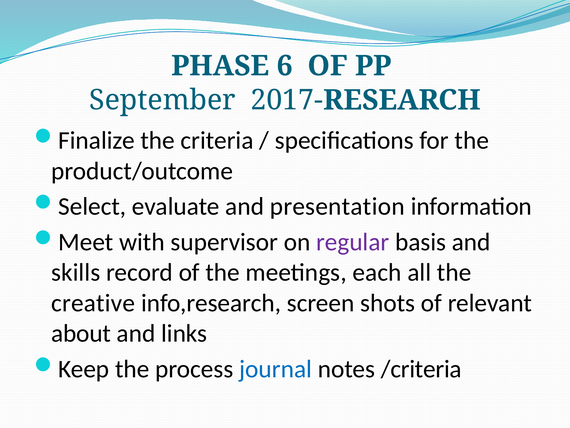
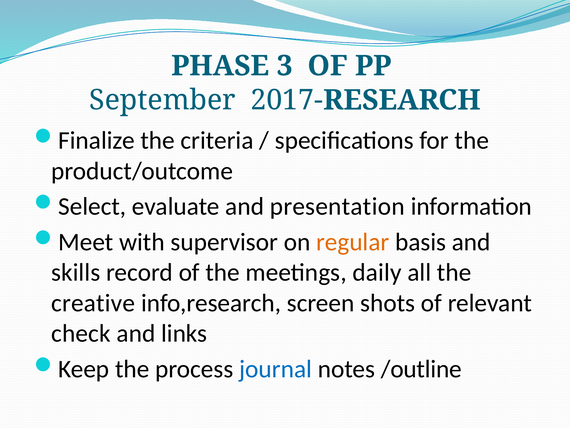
6: 6 -> 3 (285, 66)
regular colour: purple -> orange (353, 242)
each: each -> daily (377, 272)
about: about -> check (81, 333)
/criteria: /criteria -> /outline (421, 369)
